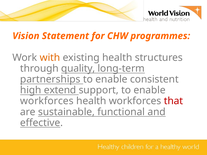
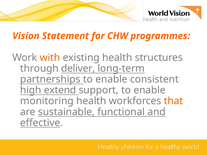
quality: quality -> deliver (78, 69)
workforces: workforces -> monitoring (47, 101)
that colour: red -> orange (173, 101)
